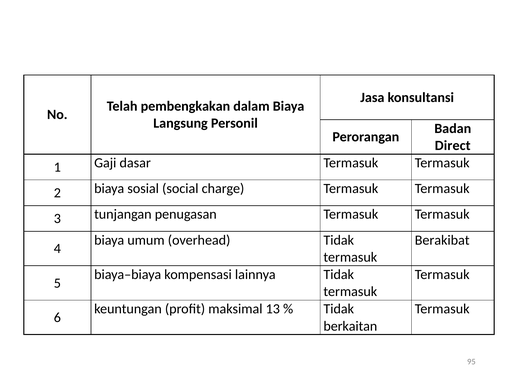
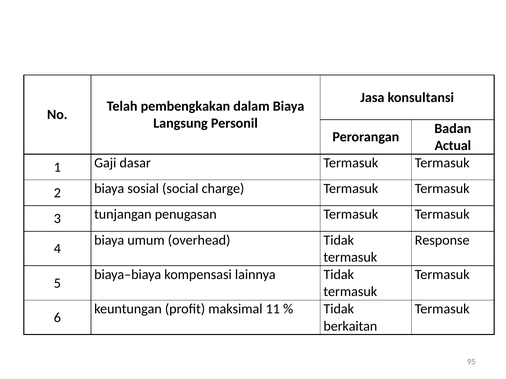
Direct: Direct -> Actual (453, 146)
Berakibat: Berakibat -> Response (442, 240)
13: 13 -> 11 (273, 309)
